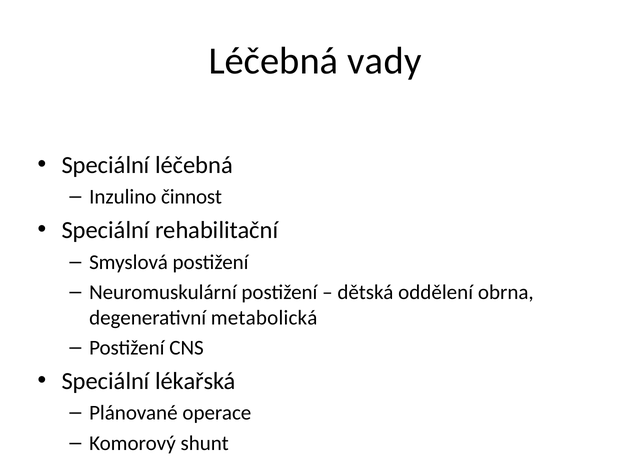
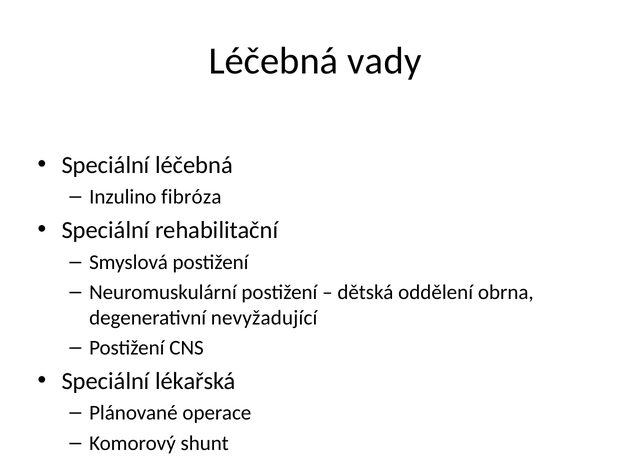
činnost: činnost -> fibróza (191, 197)
metabolická: metabolická -> nevyžadující (264, 318)
